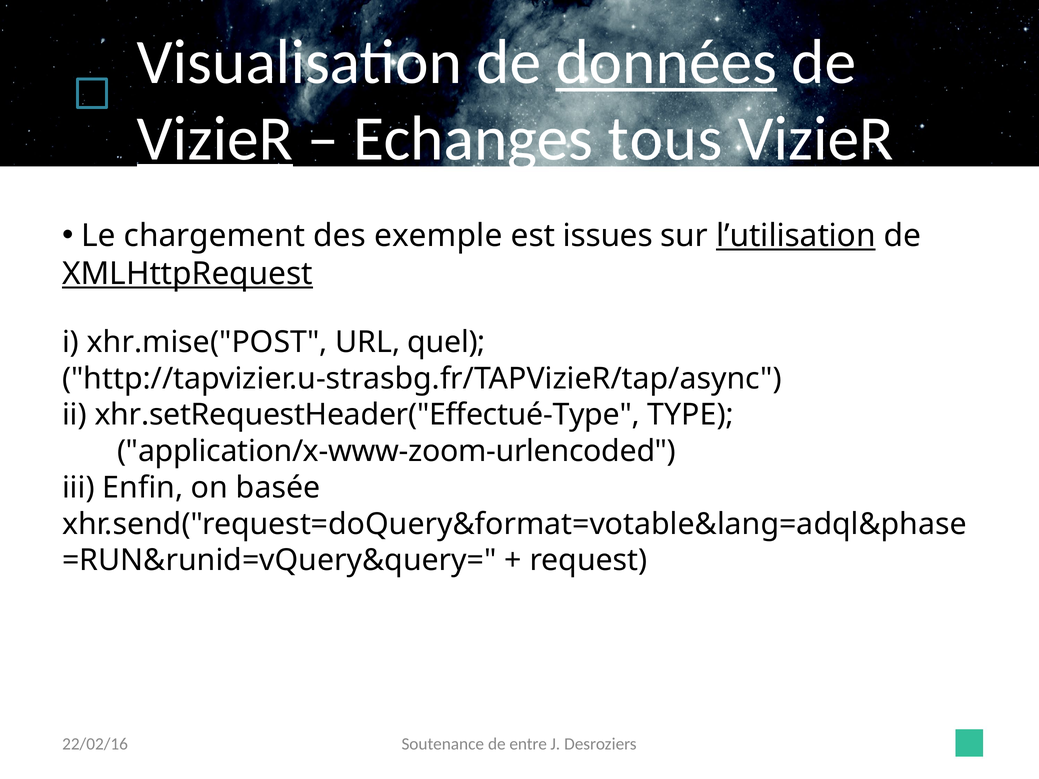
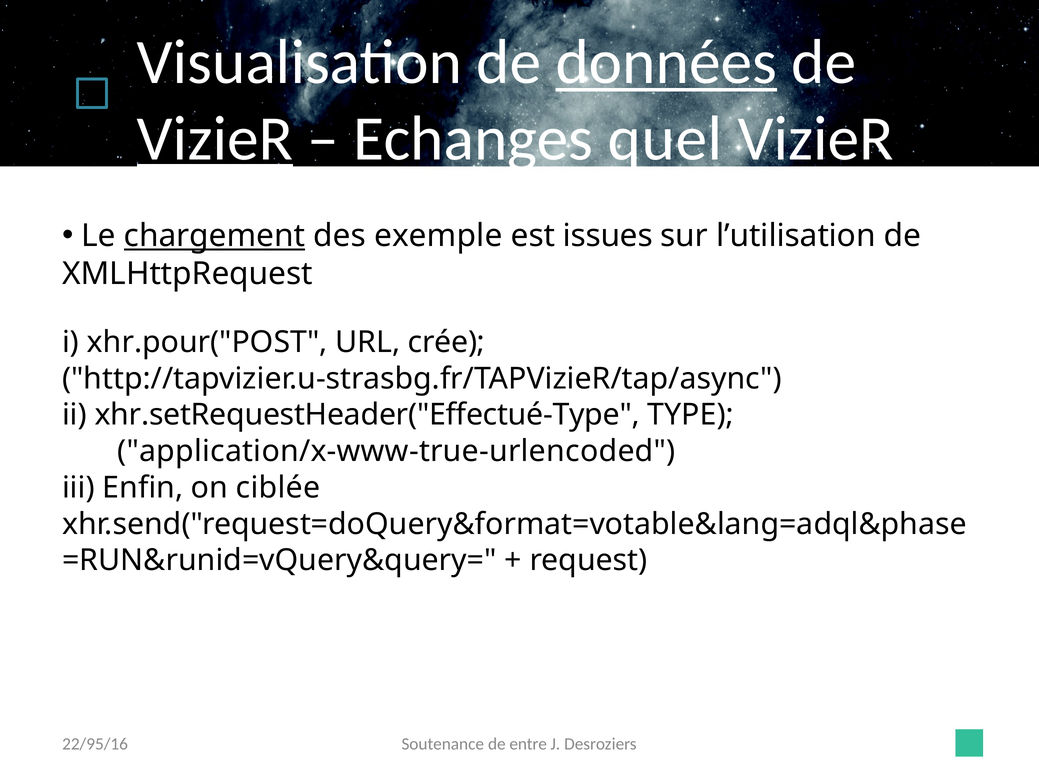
tous: tous -> quel (665, 139)
chargement underline: none -> present (215, 236)
l’utilisation underline: present -> none (796, 236)
XMLHttpRequest underline: present -> none (188, 274)
xhr.mise("POST: xhr.mise("POST -> xhr.pour("POST (207, 342)
quel: quel -> crée (446, 342)
application/x-www-zoom-urlencoded: application/x-www-zoom-urlencoded -> application/x-www-true-urlencoded (396, 451)
basée: basée -> ciblée (278, 488)
22/02/16: 22/02/16 -> 22/95/16 (95, 744)
